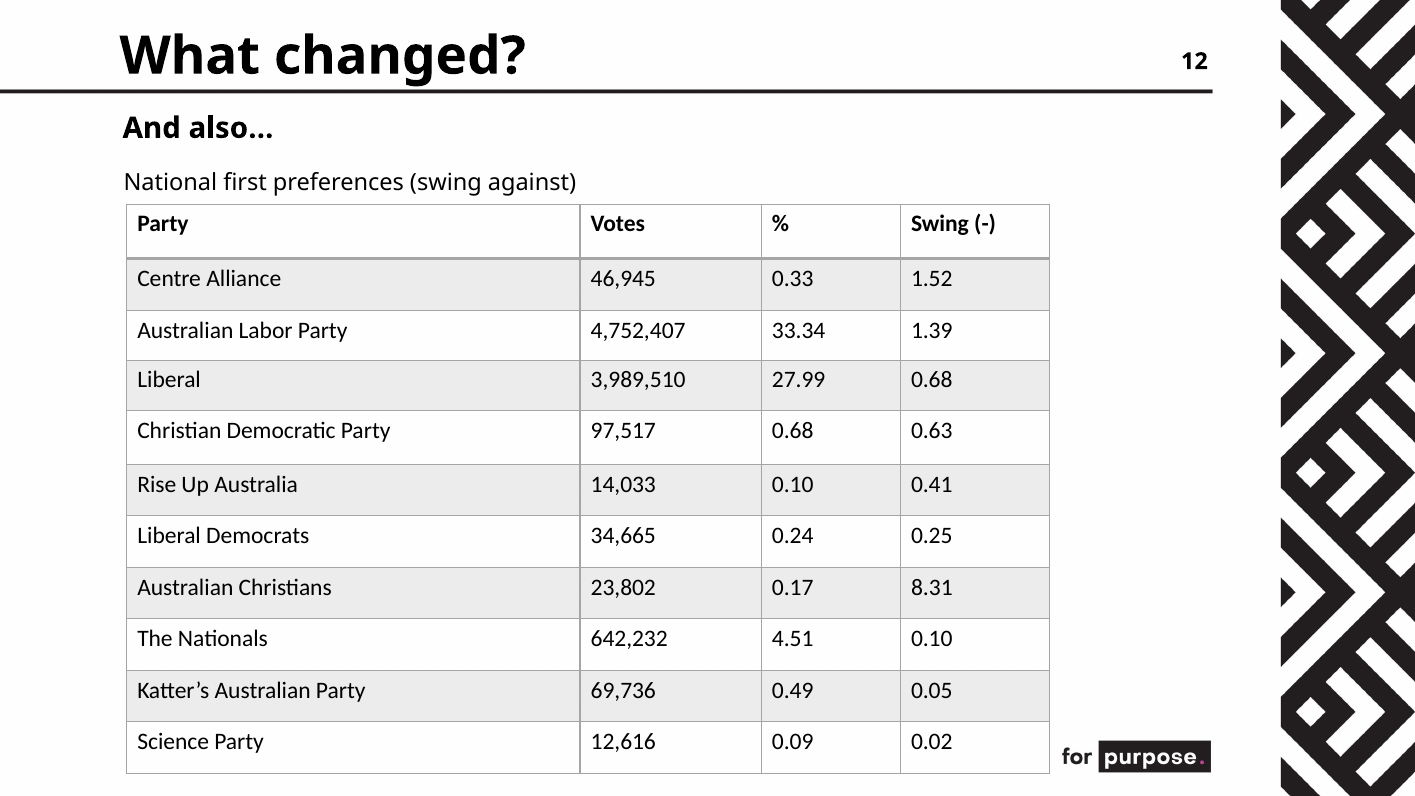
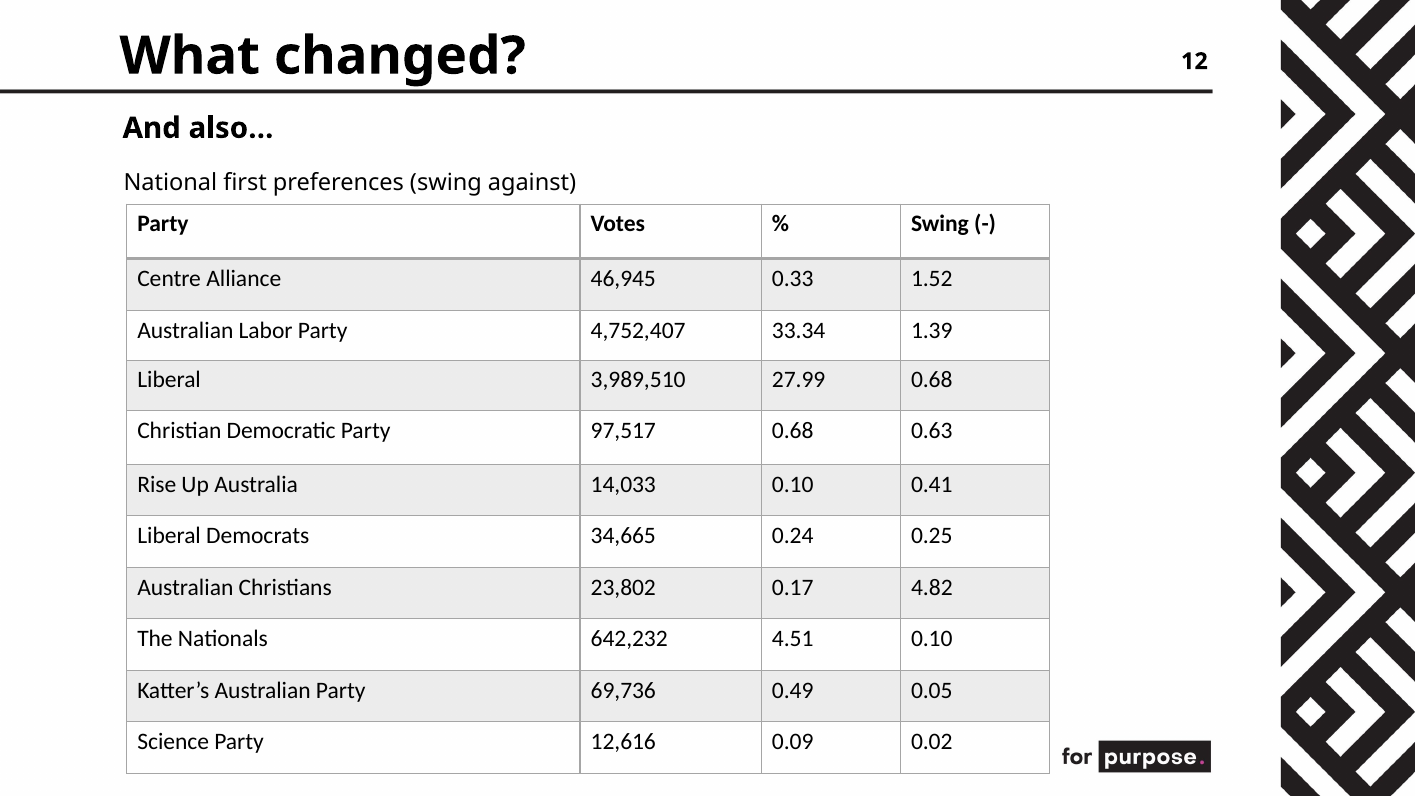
8.31: 8.31 -> 4.82 (932, 587)
